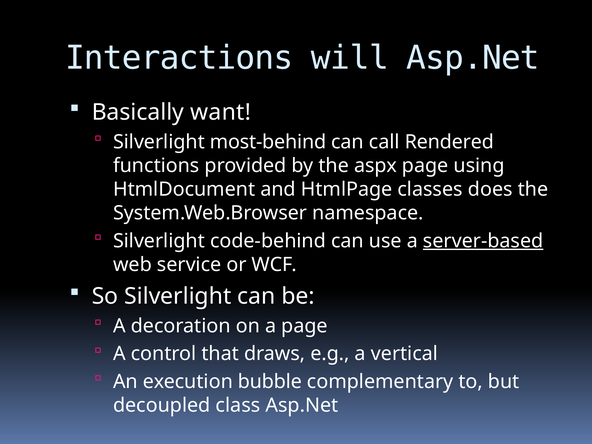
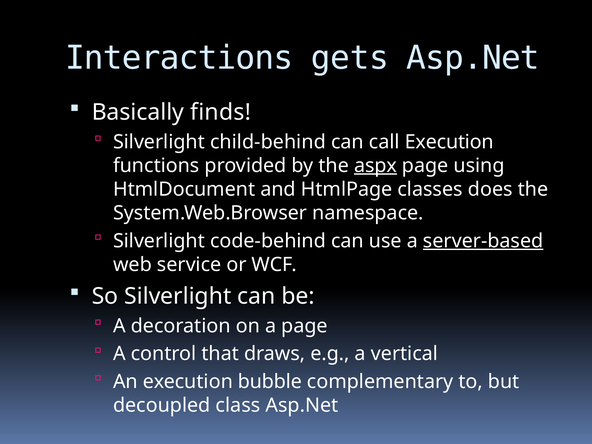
will: will -> gets (350, 58)
want: want -> finds (221, 112)
most-behind: most-behind -> child-behind (268, 142)
call Rendered: Rendered -> Execution (449, 142)
aspx underline: none -> present (376, 166)
